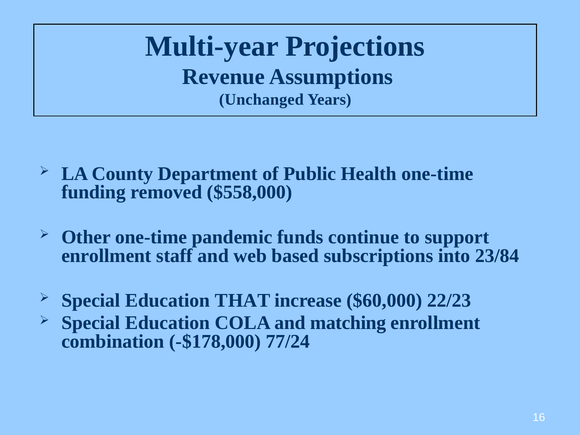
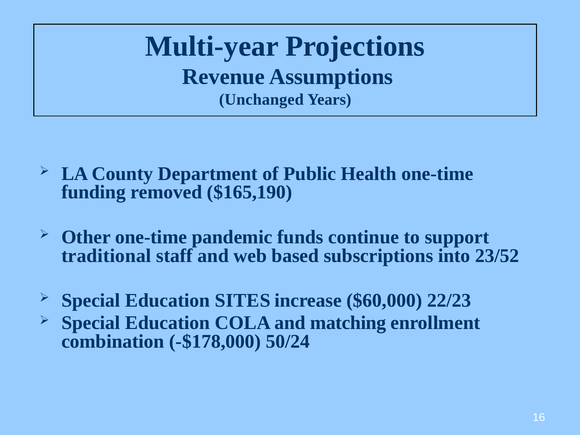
$558,000: $558,000 -> $165,190 (250, 192)
enrollment: enrollment -> traditional (106, 256)
23/84: 23/84 -> 23/52 (497, 256)
THAT: THAT -> SITES (243, 300)
77/24: 77/24 -> 50/24 (288, 341)
